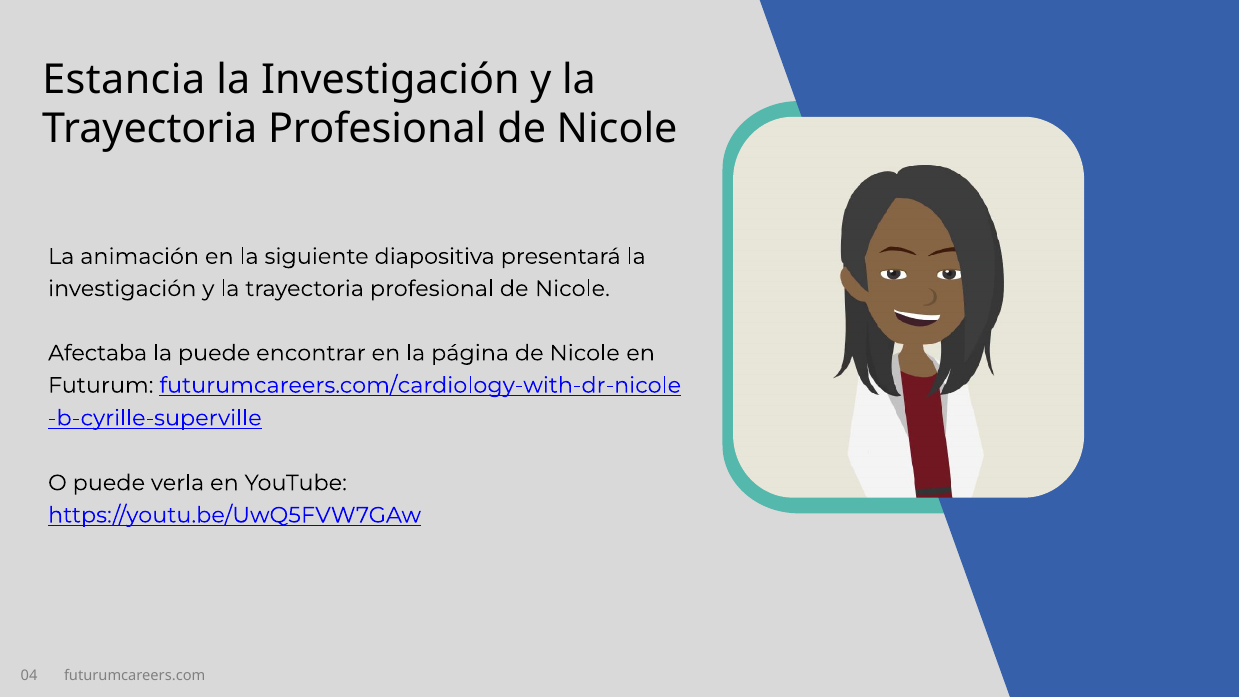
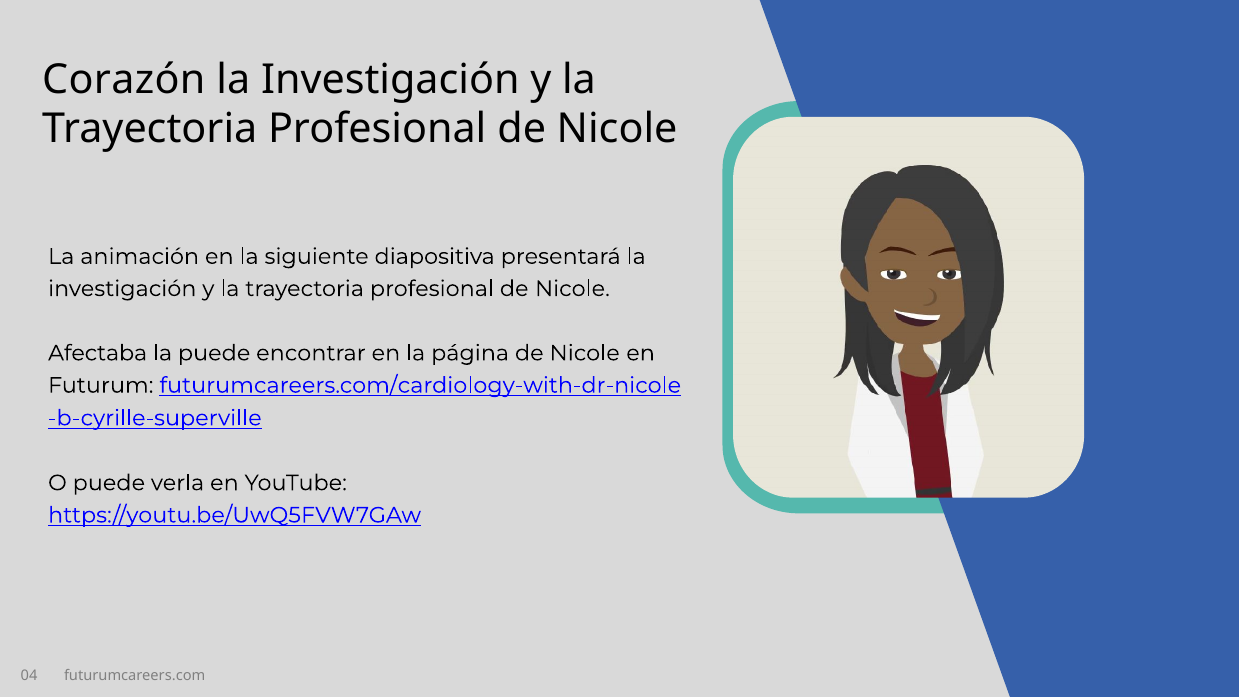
Estancia: Estancia -> Corazón (124, 80)
